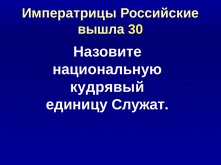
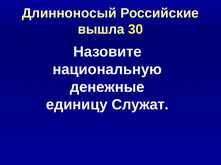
Императрицы: Императрицы -> Длинноносый (69, 13)
кудрявый: кудрявый -> денежные (107, 87)
